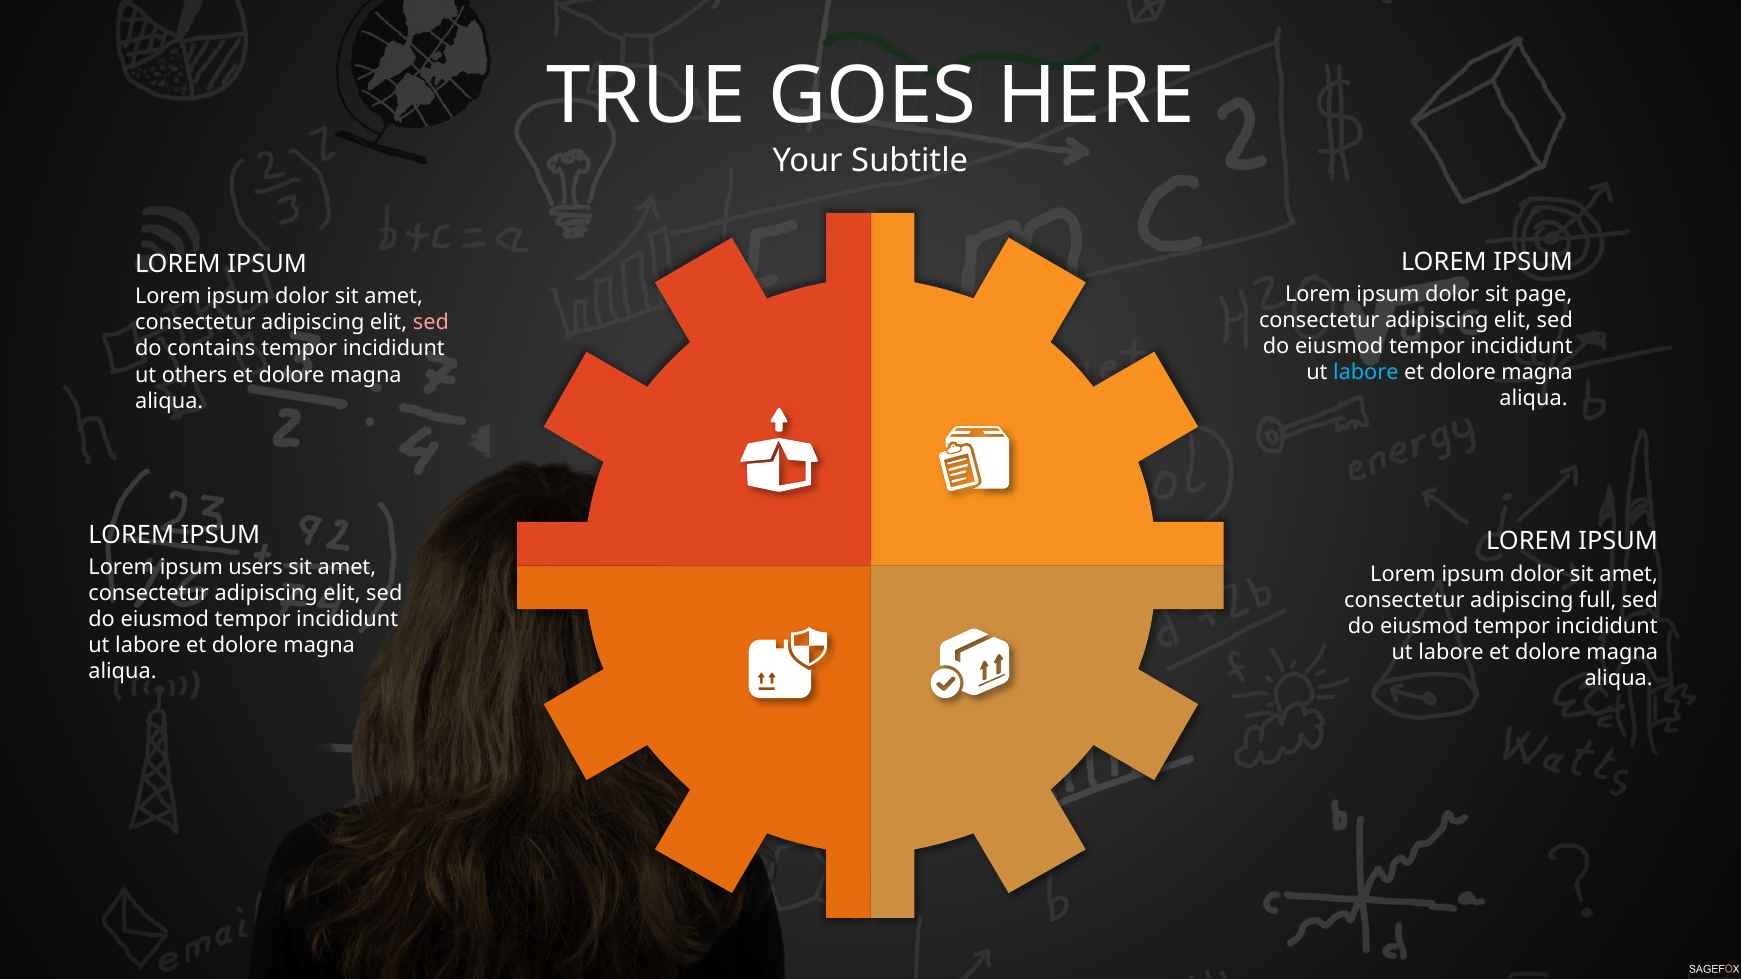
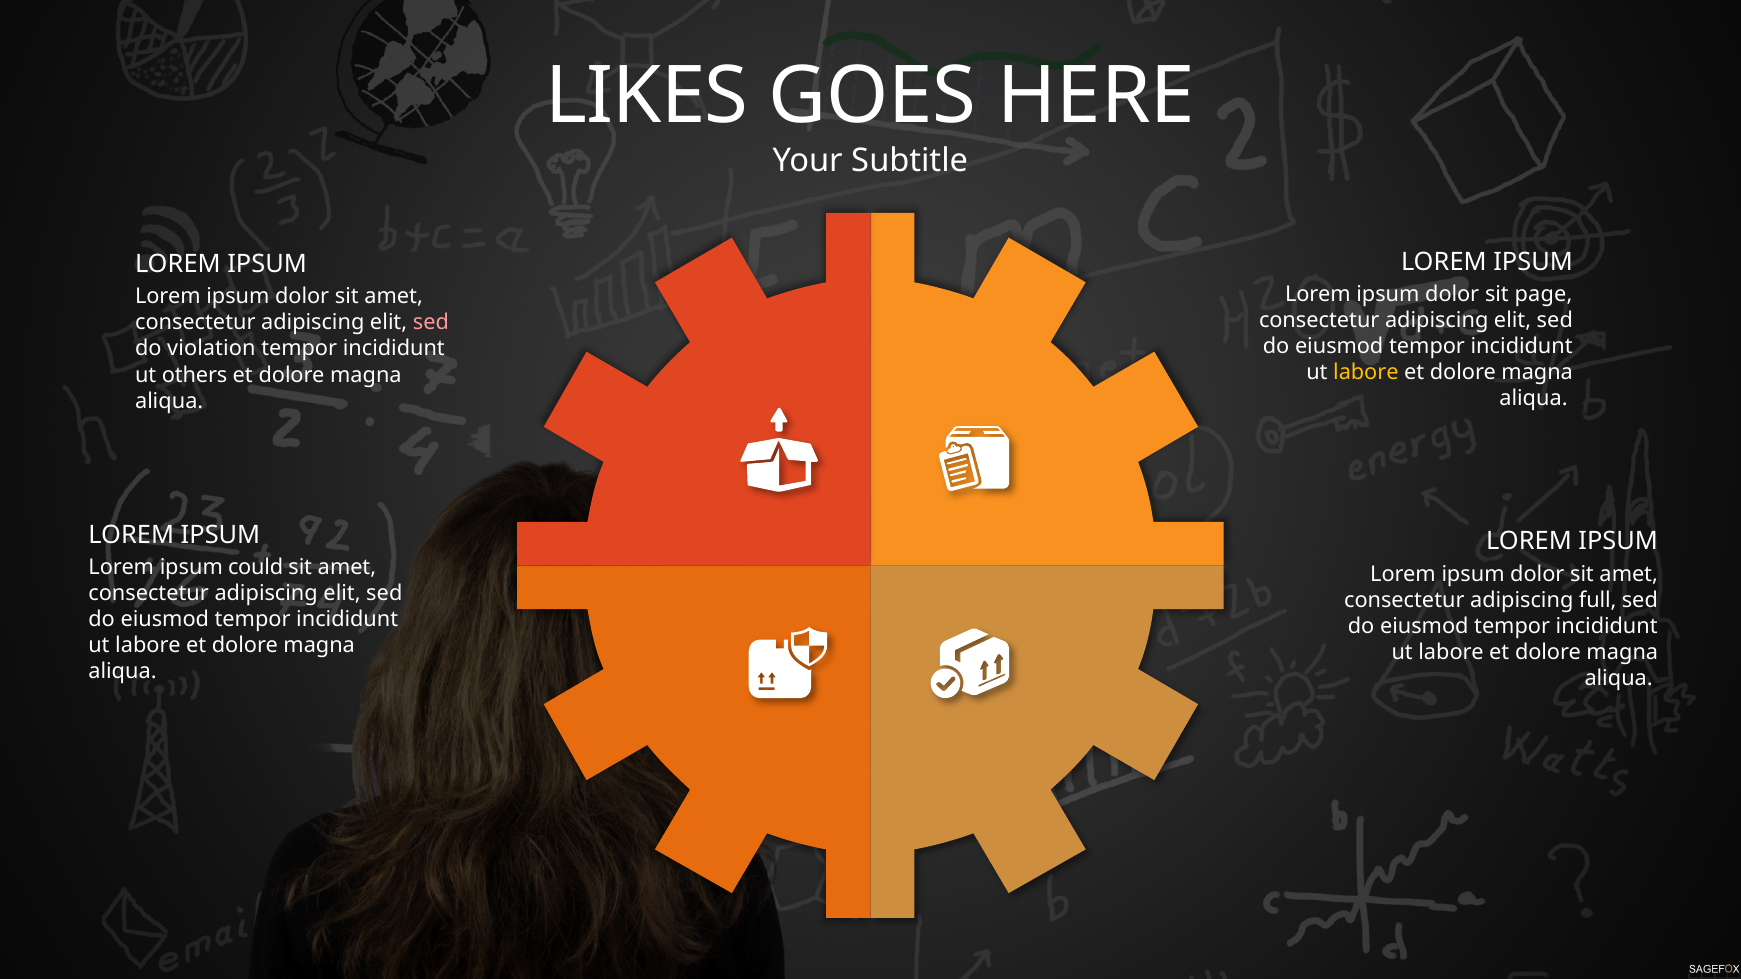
TRUE: TRUE -> LIKES (647, 97)
contains: contains -> violation (211, 349)
labore colour: light blue -> yellow (1366, 373)
users: users -> could (256, 567)
